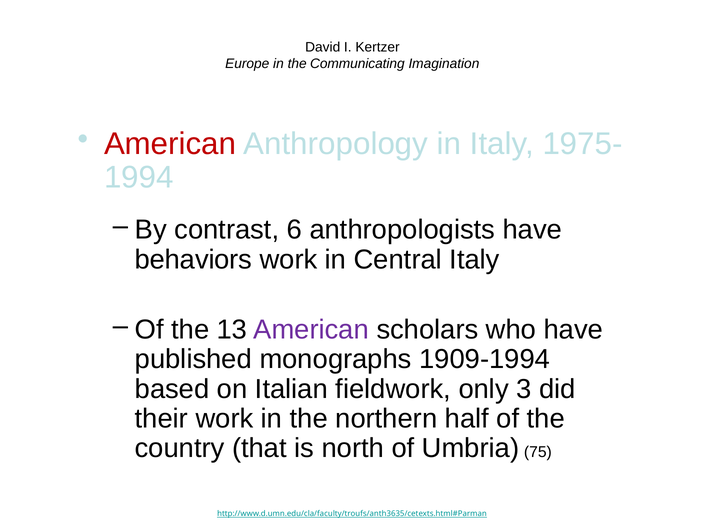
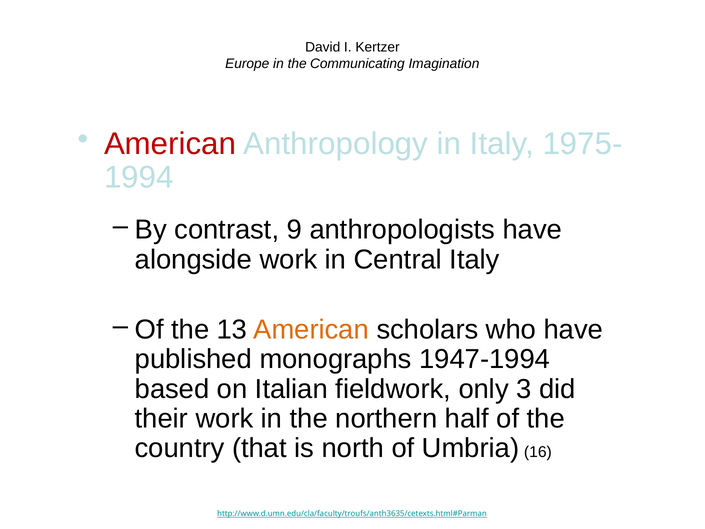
6: 6 -> 9 (294, 230)
behaviors: behaviors -> alongside (193, 259)
American colour: purple -> orange (311, 330)
1909-1994: 1909-1994 -> 1947-1994 (485, 359)
75: 75 -> 16 (538, 452)
